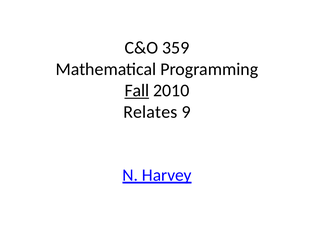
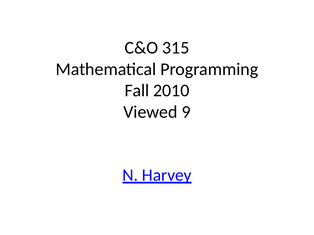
359: 359 -> 315 (176, 48)
Fall underline: present -> none (137, 91)
Relates: Relates -> Viewed (150, 112)
